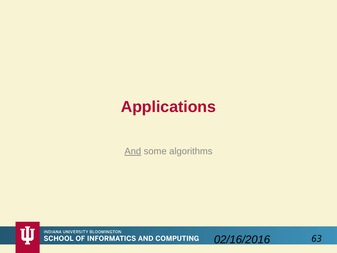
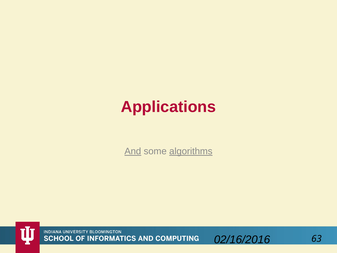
algorithms underline: none -> present (191, 151)
